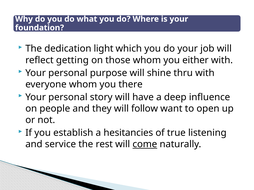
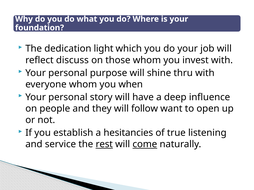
getting: getting -> discuss (72, 60)
either: either -> invest (195, 60)
there: there -> when (131, 85)
rest underline: none -> present (104, 145)
